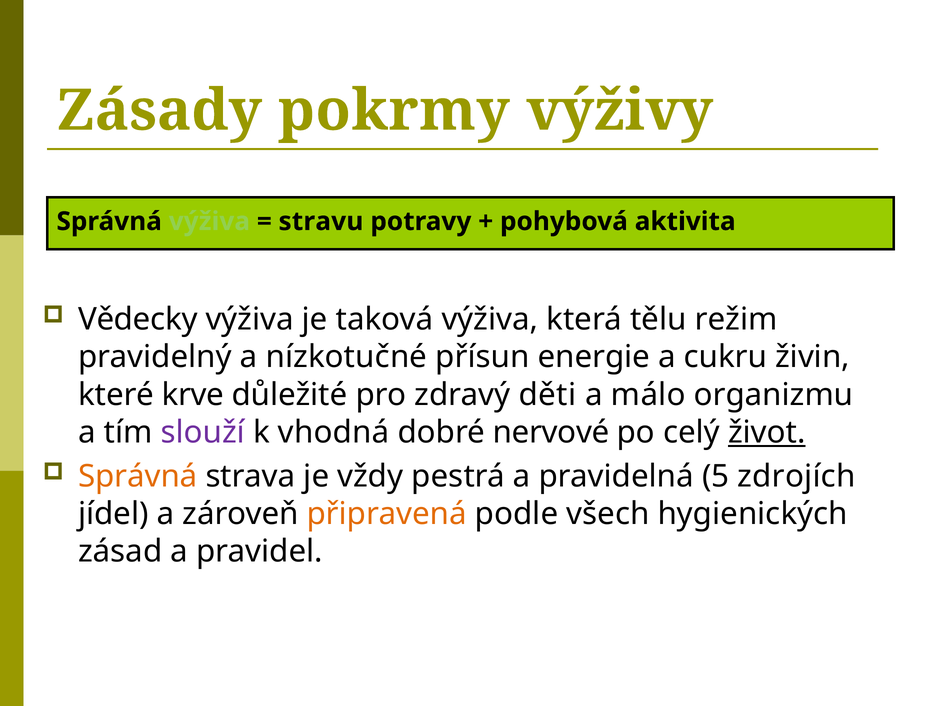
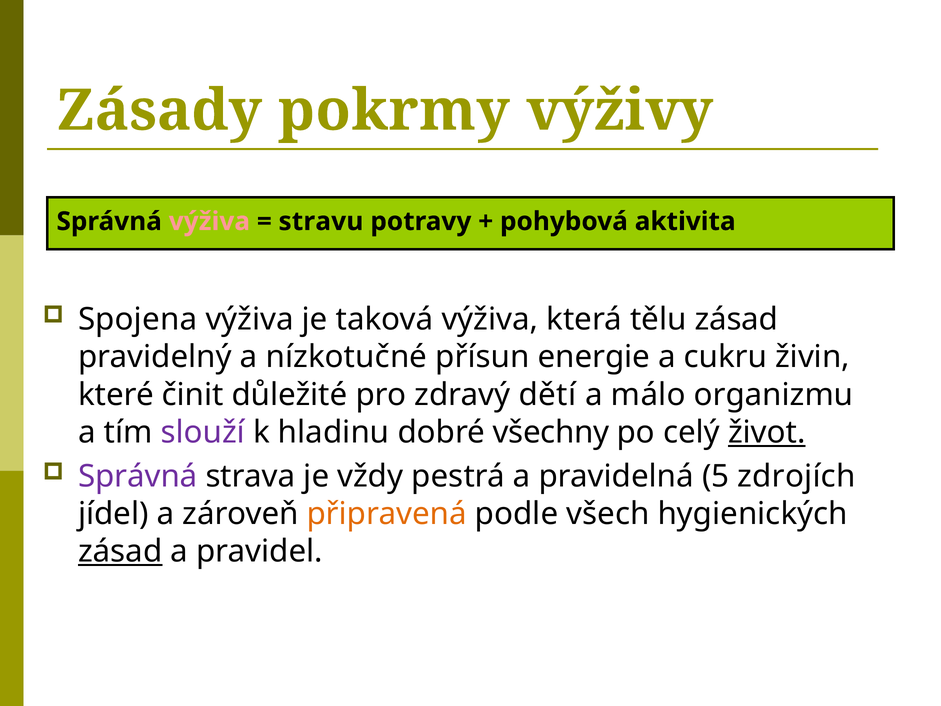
výživa colour: light green -> pink (209, 221)
Vědecky: Vědecky -> Spojena (138, 319)
tělu režim: režim -> zásad (736, 319)
krve: krve -> činit (193, 395)
děti: děti -> dětí (548, 395)
vhodná: vhodná -> hladinu (334, 432)
nervové: nervové -> všechny (551, 432)
Správná colour: orange -> purple (138, 476)
zásad underline: none -> present (120, 551)
